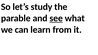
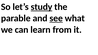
study underline: none -> present (42, 7)
